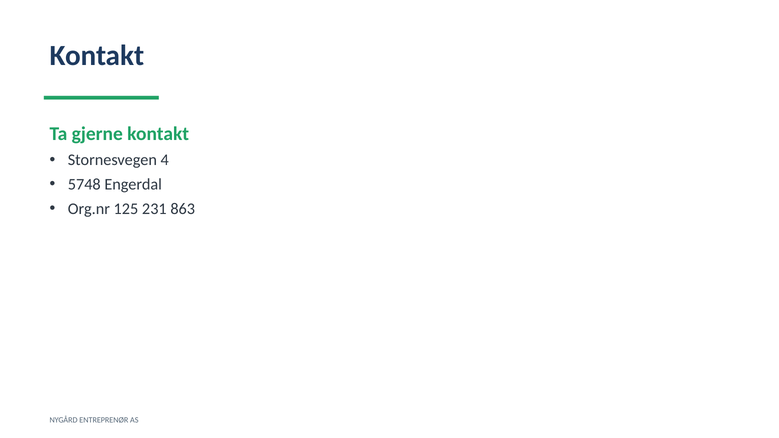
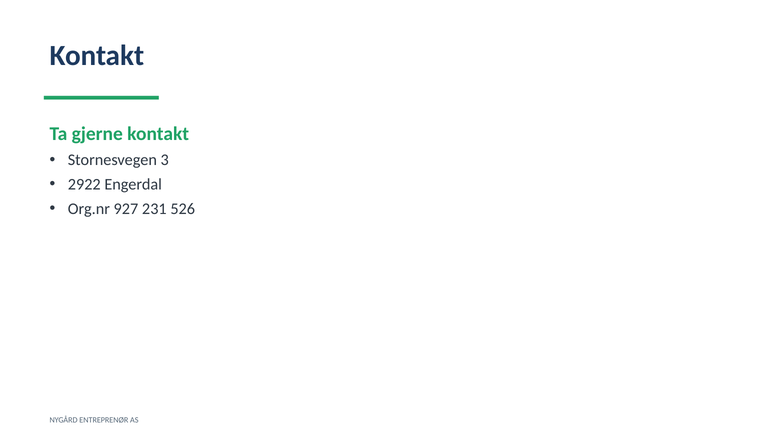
4: 4 -> 3 (165, 160)
5748: 5748 -> 2922 (84, 185)
125: 125 -> 927 (126, 209)
863: 863 -> 526 (183, 209)
